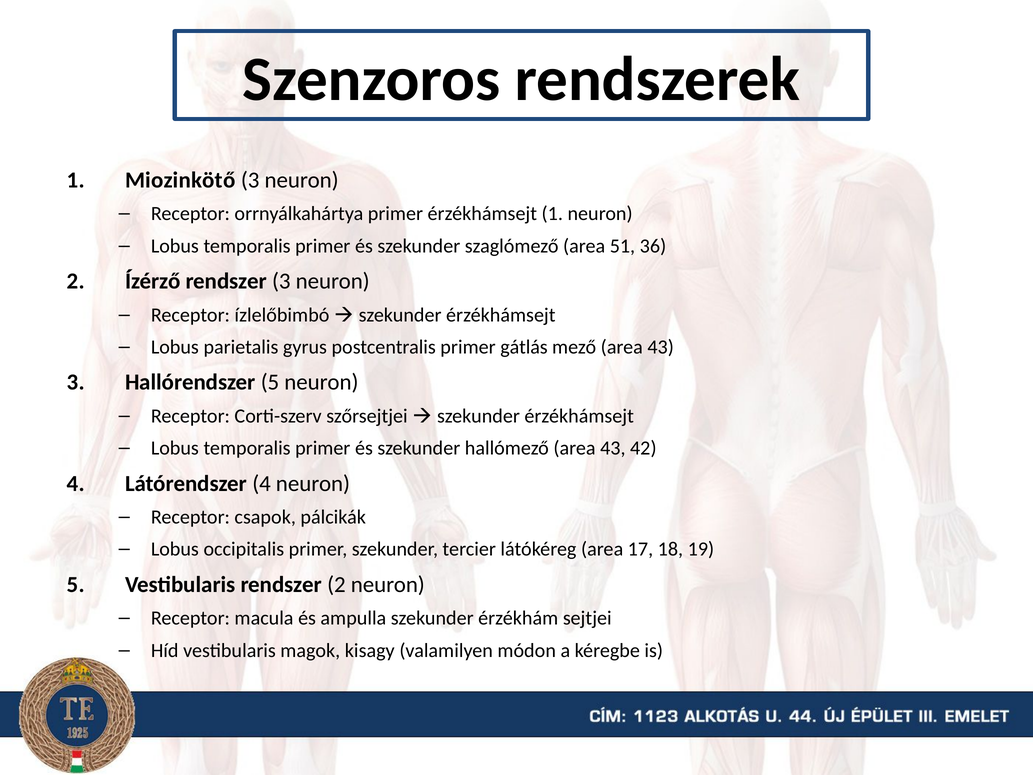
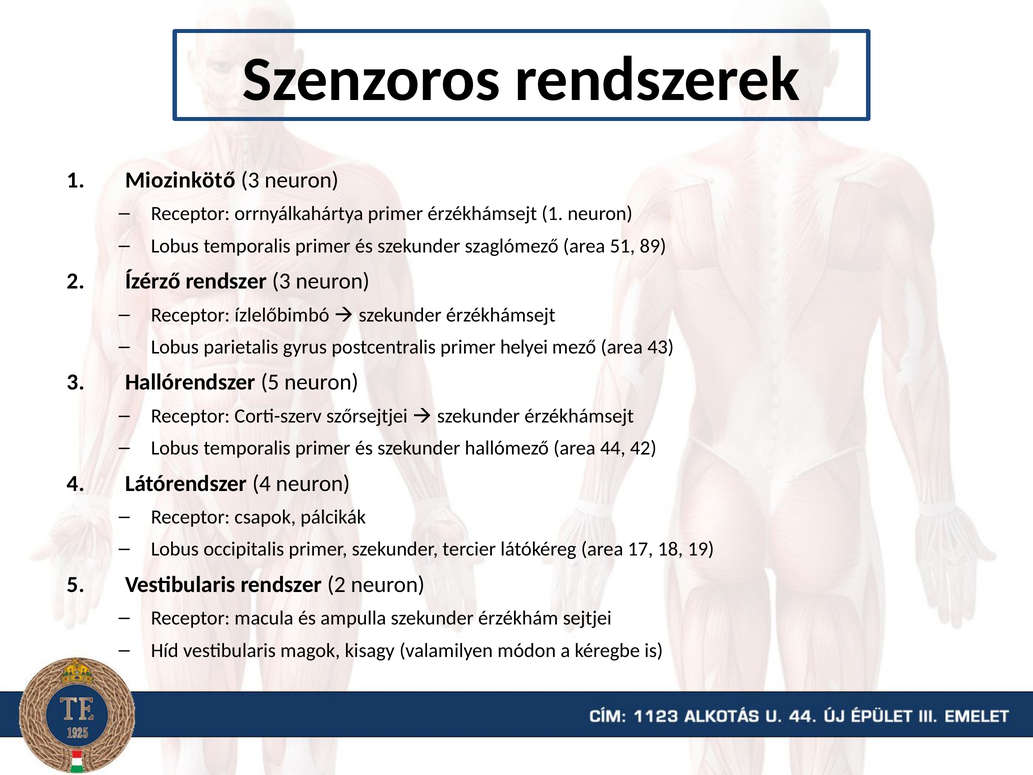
36: 36 -> 89 (653, 246)
gátlás: gátlás -> helyei (524, 347)
hallómező area 43: 43 -> 44 (613, 448)
